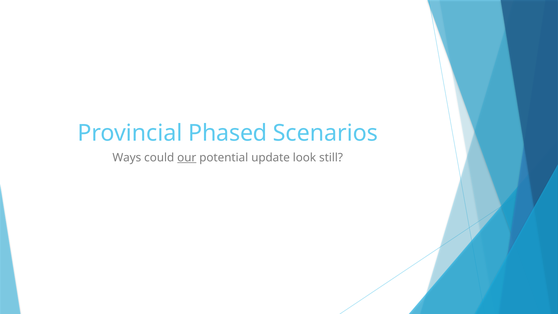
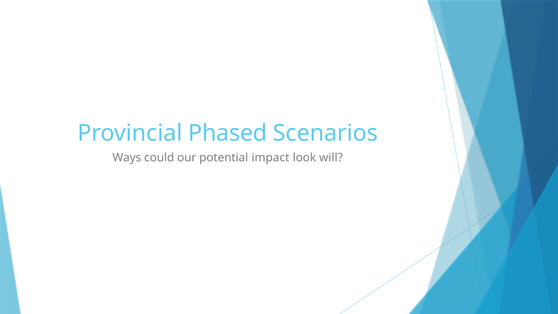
our underline: present -> none (187, 158)
update: update -> impact (270, 158)
still: still -> will (331, 158)
